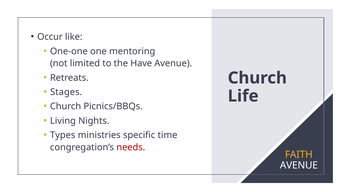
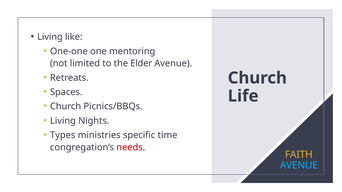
Occur: Occur -> Living (50, 37)
Have: Have -> Elder (141, 64)
Stages: Stages -> Spaces (66, 92)
AVENUE colour: white -> light blue (299, 166)
